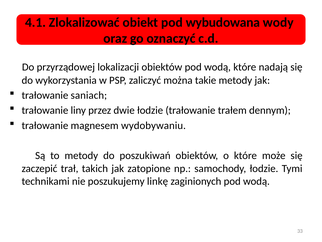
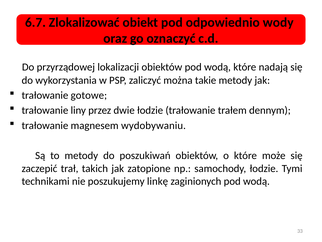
4.1: 4.1 -> 6.7 (36, 22)
wybudowana: wybudowana -> odpowiednio (223, 22)
saniach: saniach -> gotowe (89, 95)
